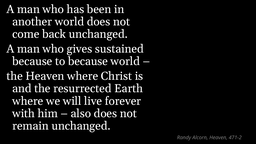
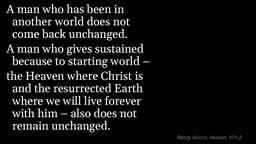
to because: because -> starting (88, 61)
